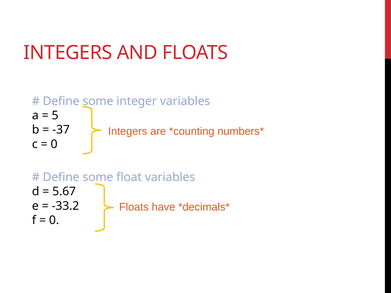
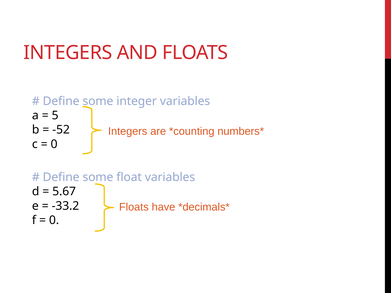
-37: -37 -> -52 (61, 130)
